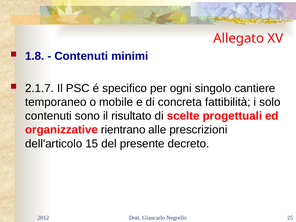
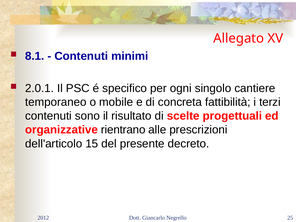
1.8: 1.8 -> 8.1 (35, 56)
2.1.7: 2.1.7 -> 2.0.1 (40, 88)
solo: solo -> terzi (270, 102)
